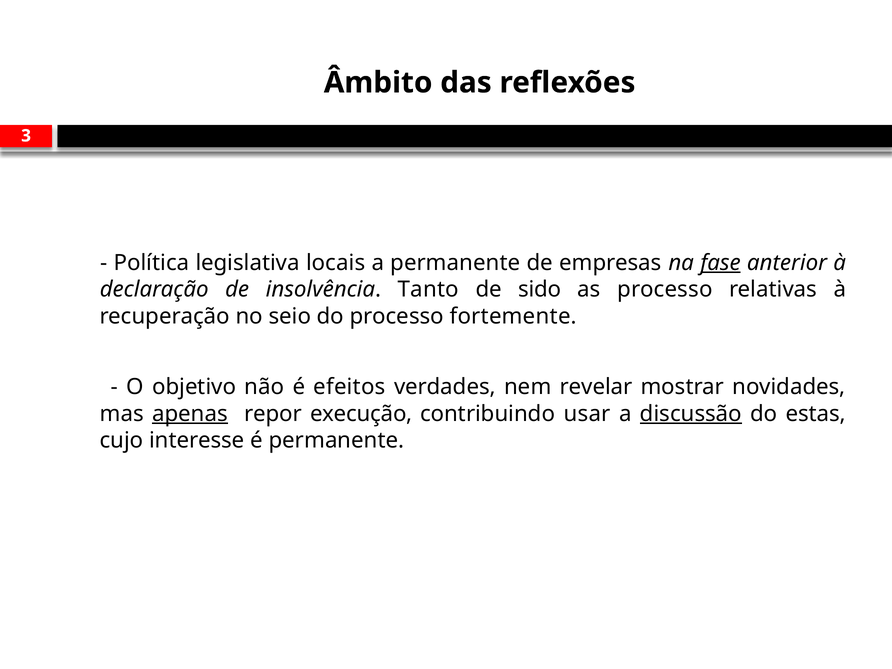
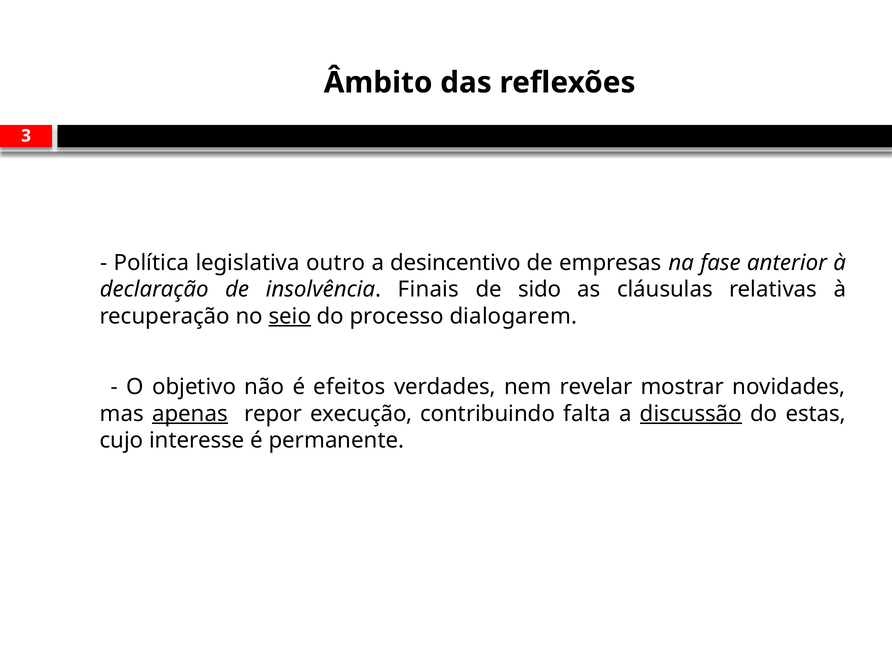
locais: locais -> outro (336, 263)
a permanente: permanente -> desincentivo (455, 263)
fase underline: present -> none (720, 263)
Tanto: Tanto -> Finais (428, 289)
as processo: processo -> cláusulas (665, 289)
seio underline: none -> present (290, 316)
fortemente: fortemente -> dialogarem (513, 316)
usar: usar -> falta (587, 414)
